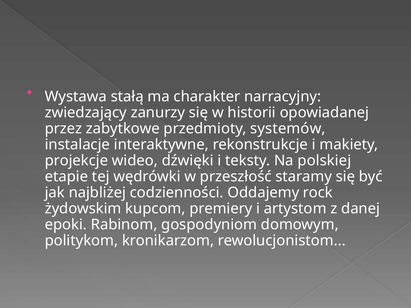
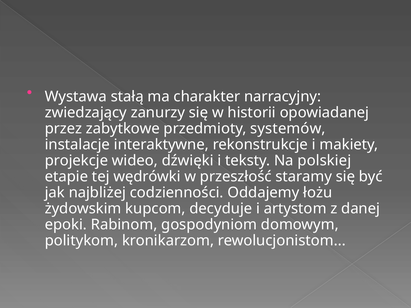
rock: rock -> łożu (318, 193)
premiery: premiery -> decyduje (221, 209)
